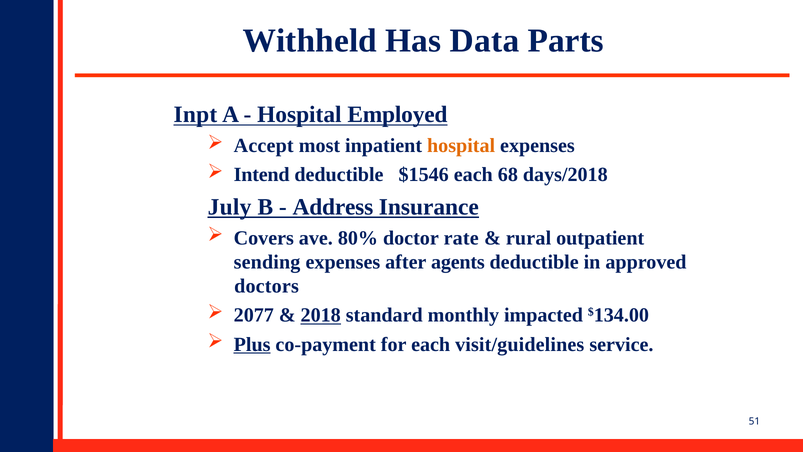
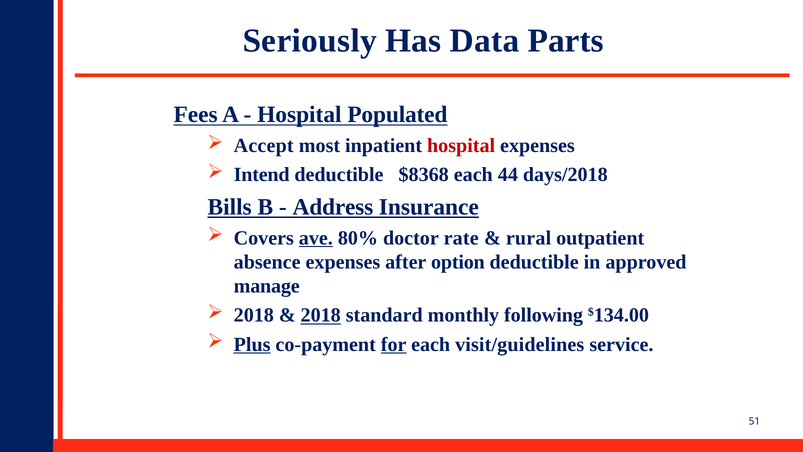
Withheld: Withheld -> Seriously (310, 40)
Inpt: Inpt -> Fees (196, 115)
Employed: Employed -> Populated (397, 115)
hospital colour: orange -> red (461, 146)
$1546: $1546 -> $8368 (424, 175)
68: 68 -> 44 (508, 175)
July: July -> Bills (230, 207)
ave underline: none -> present (316, 238)
sending: sending -> absence (267, 262)
agents: agents -> option (458, 262)
doctors: doctors -> manage (267, 286)
2077: 2077 -> 2018 (254, 315)
impacted: impacted -> following (544, 315)
for underline: none -> present (394, 344)
